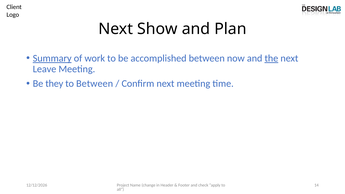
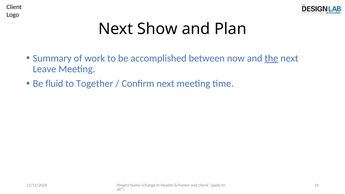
Summary underline: present -> none (52, 58)
they: they -> fluid (54, 84)
to Between: Between -> Together (95, 84)
